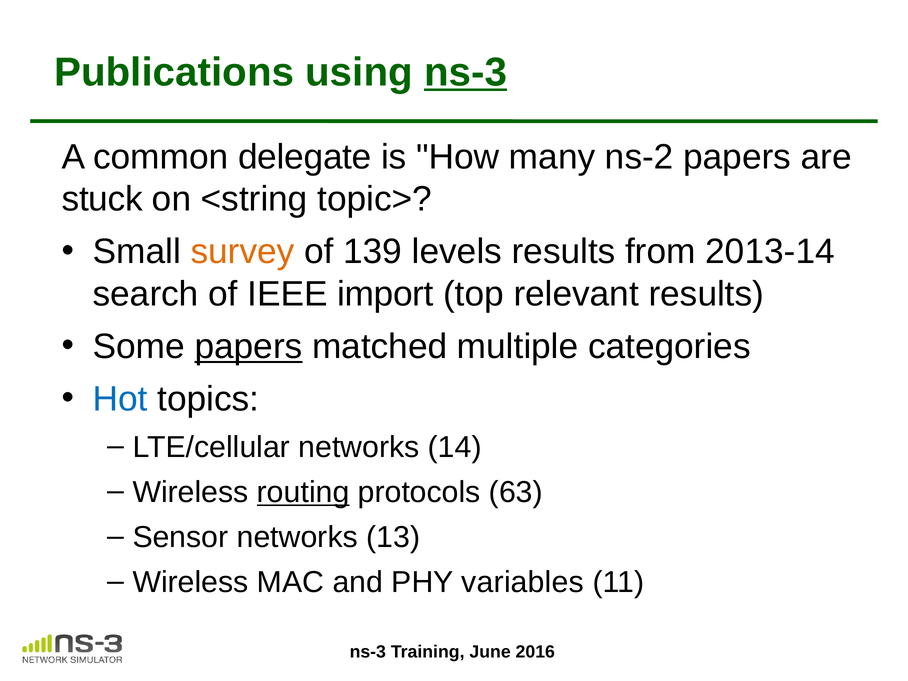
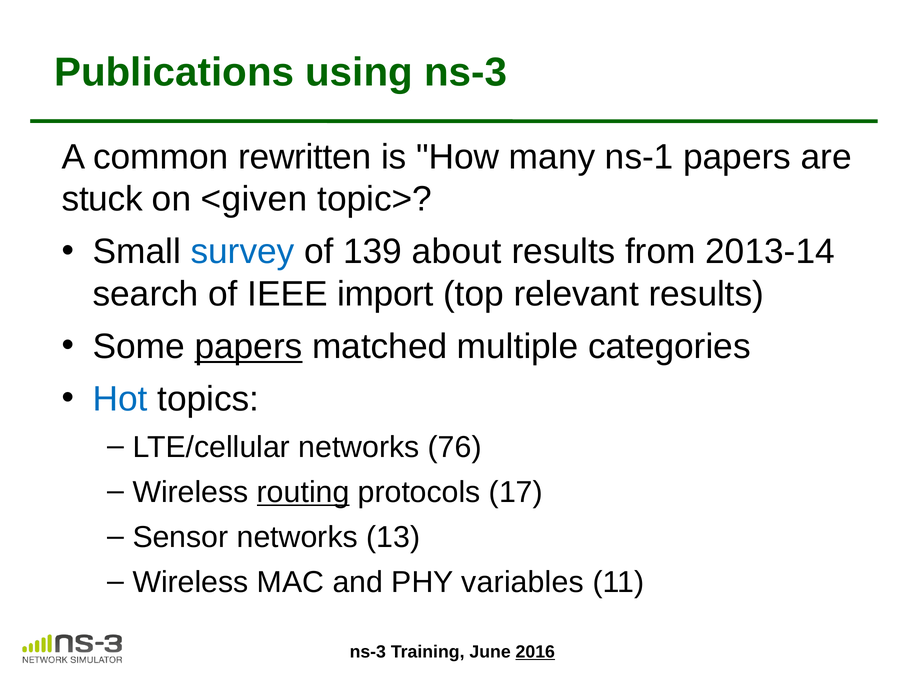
ns-3 underline: present -> none (466, 73)
delegate: delegate -> rewritten (305, 157)
ns-2: ns-2 -> ns-1 (639, 157)
<string: <string -> <given (254, 199)
survey colour: orange -> blue (243, 252)
levels: levels -> about (457, 252)
14: 14 -> 76 (455, 447)
63: 63 -> 17 (516, 492)
2016 underline: none -> present (535, 652)
